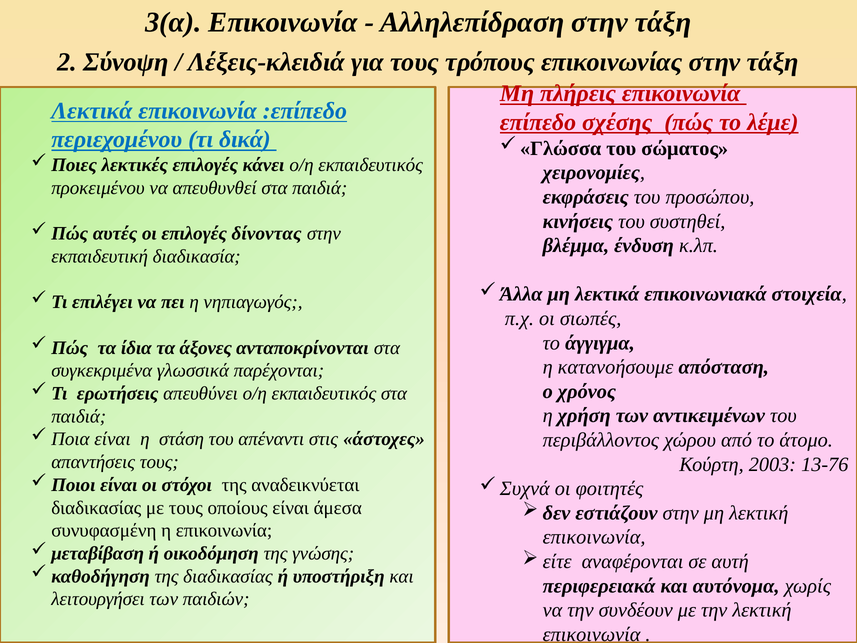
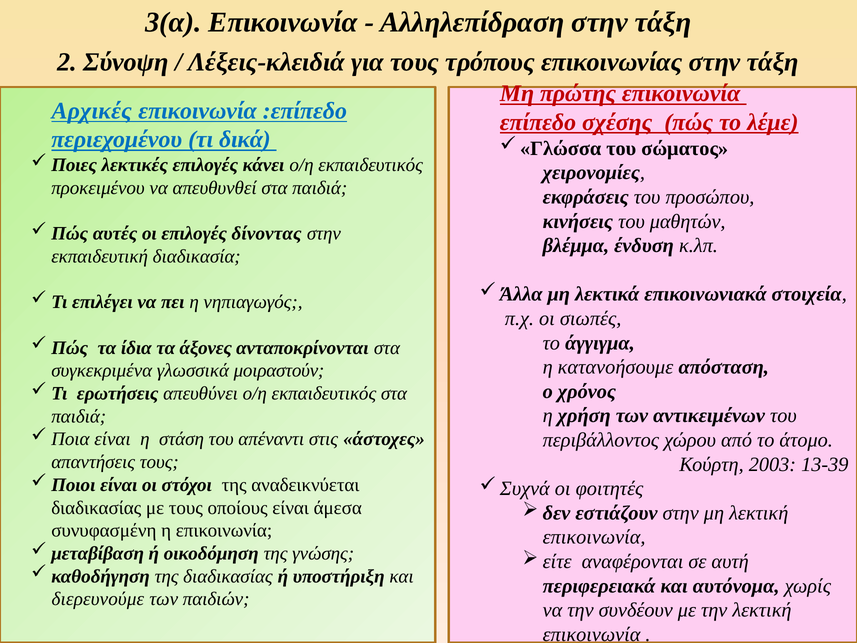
πλήρεις: πλήρεις -> πρώτης (578, 94)
Λεκτικά: Λεκτικά -> Αρχικές (92, 111)
συστηθεί: συστηθεί -> μαθητών (688, 221)
παρέχονται: παρέχονται -> μοιραστούν (279, 370)
13-76: 13-76 -> 13-39 (825, 464)
λειτουργήσει: λειτουργήσει -> διερευνούμε (98, 599)
